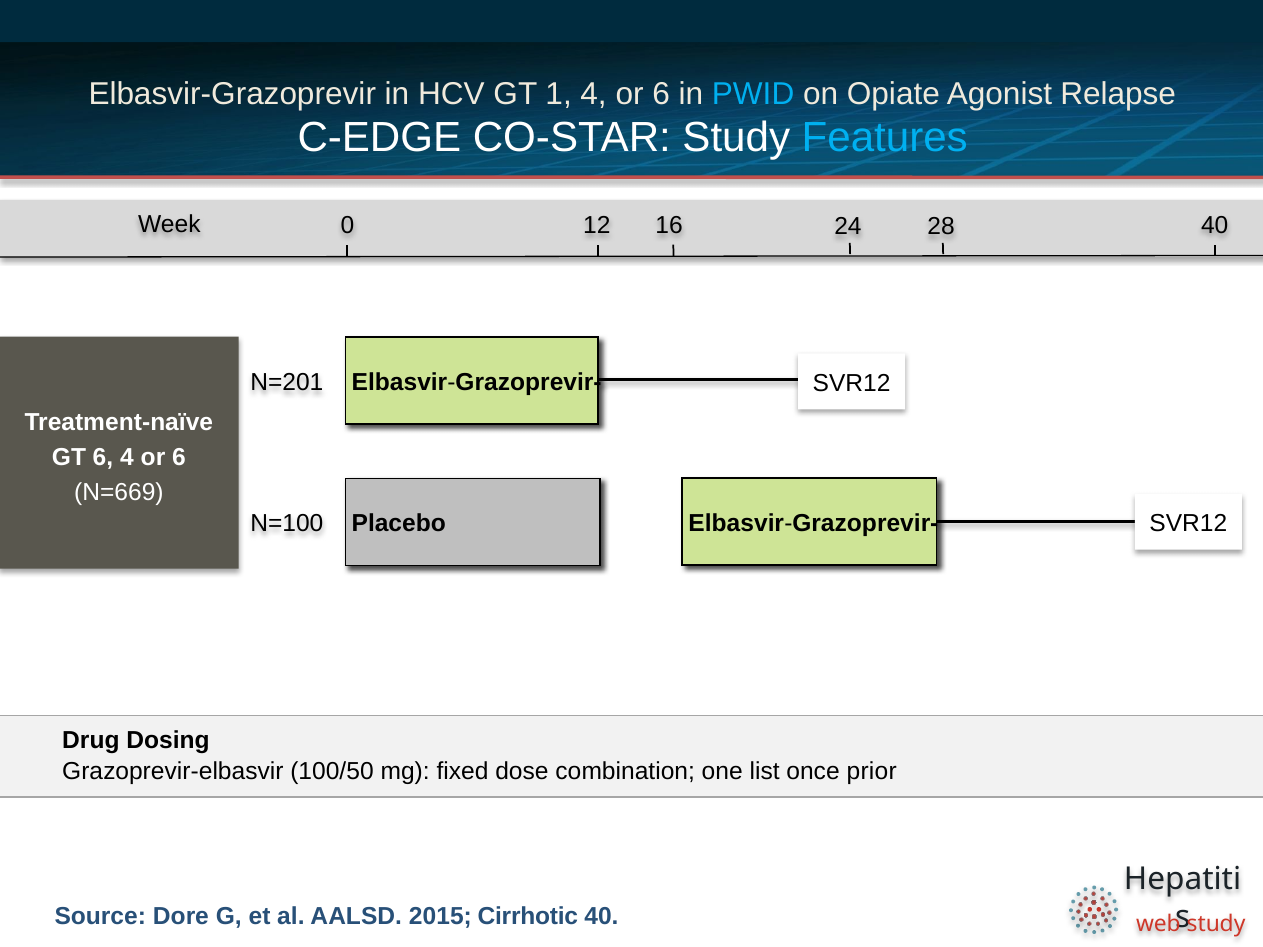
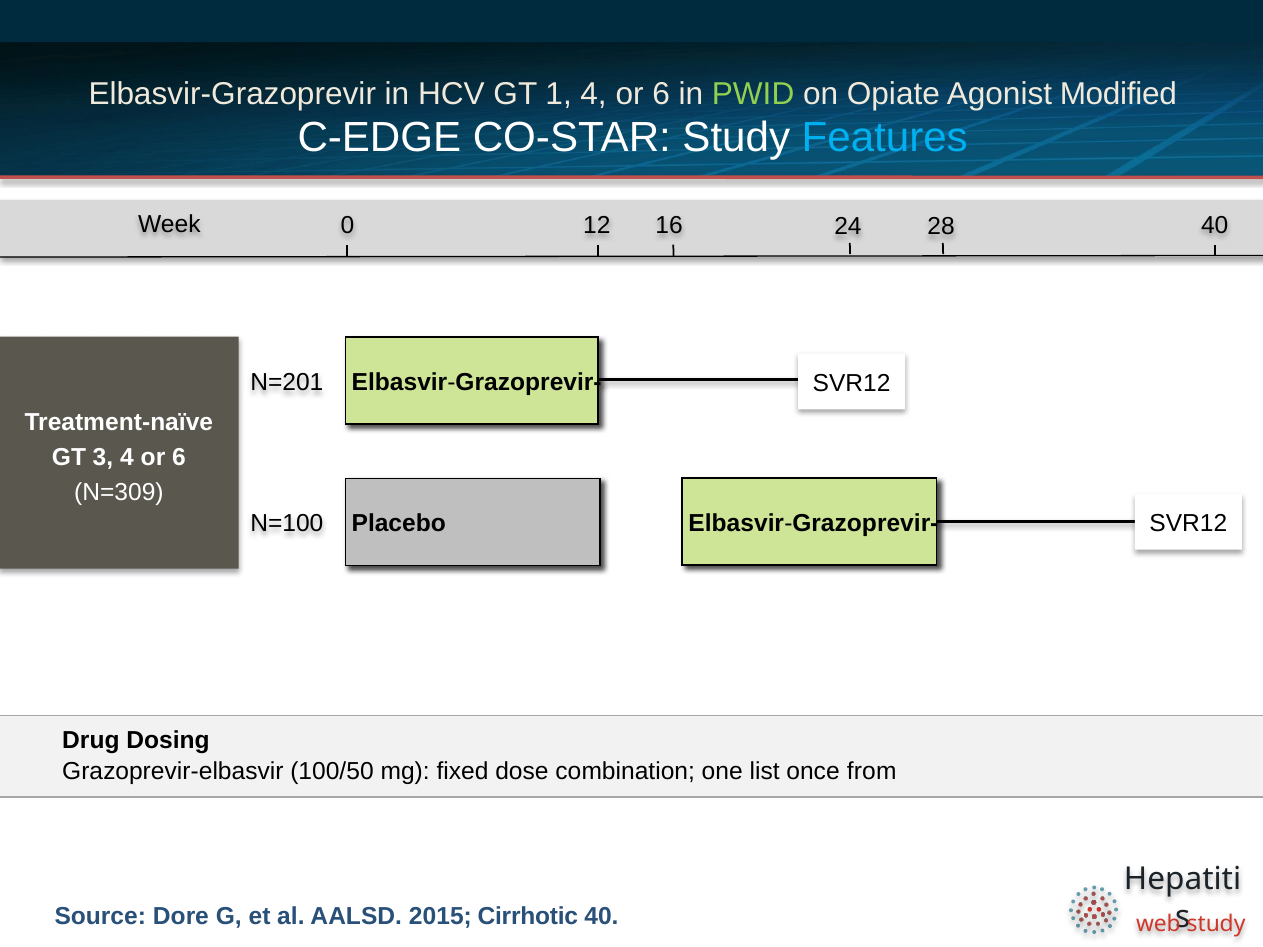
PWID colour: light blue -> light green (753, 94)
Relapse: Relapse -> Modified (1118, 94)
GT 6: 6 -> 3 (103, 457)
N=669: N=669 -> N=309 (119, 492)
prior: prior -> from (872, 772)
